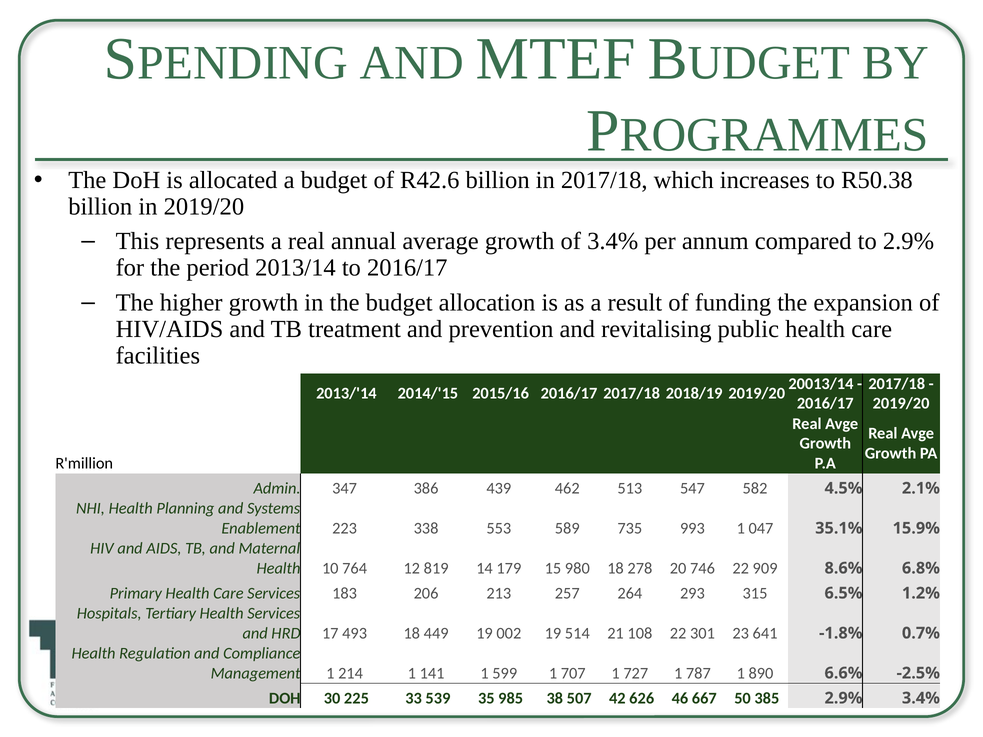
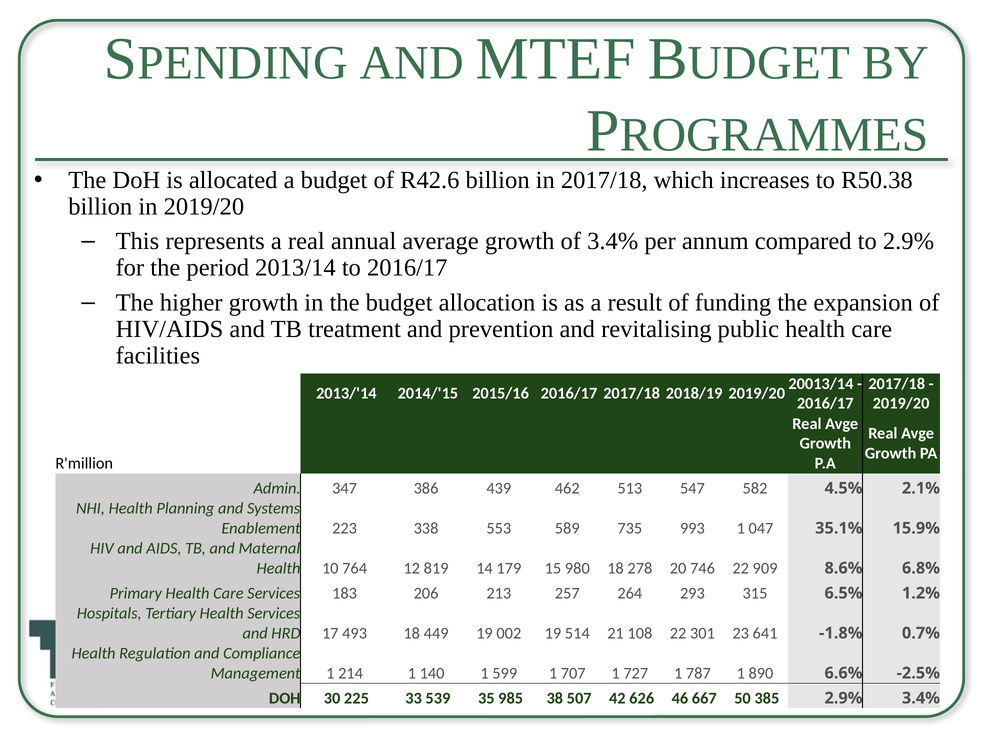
141: 141 -> 140 (432, 674)
